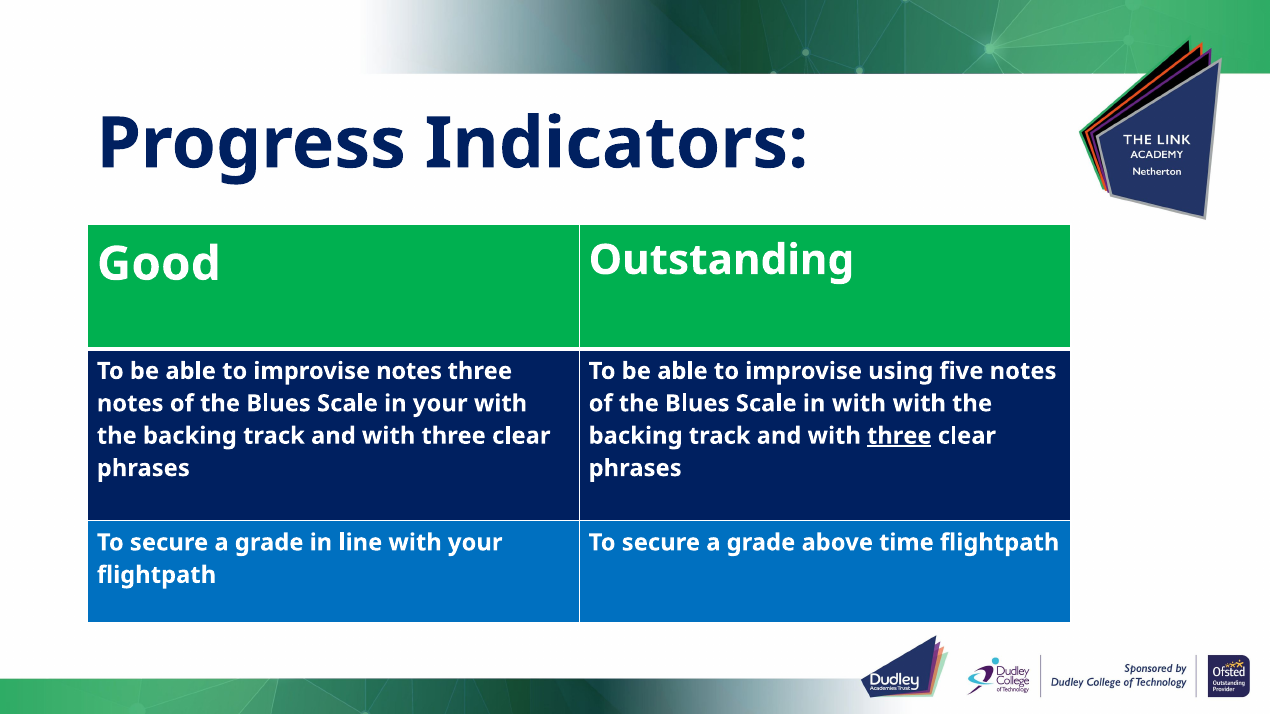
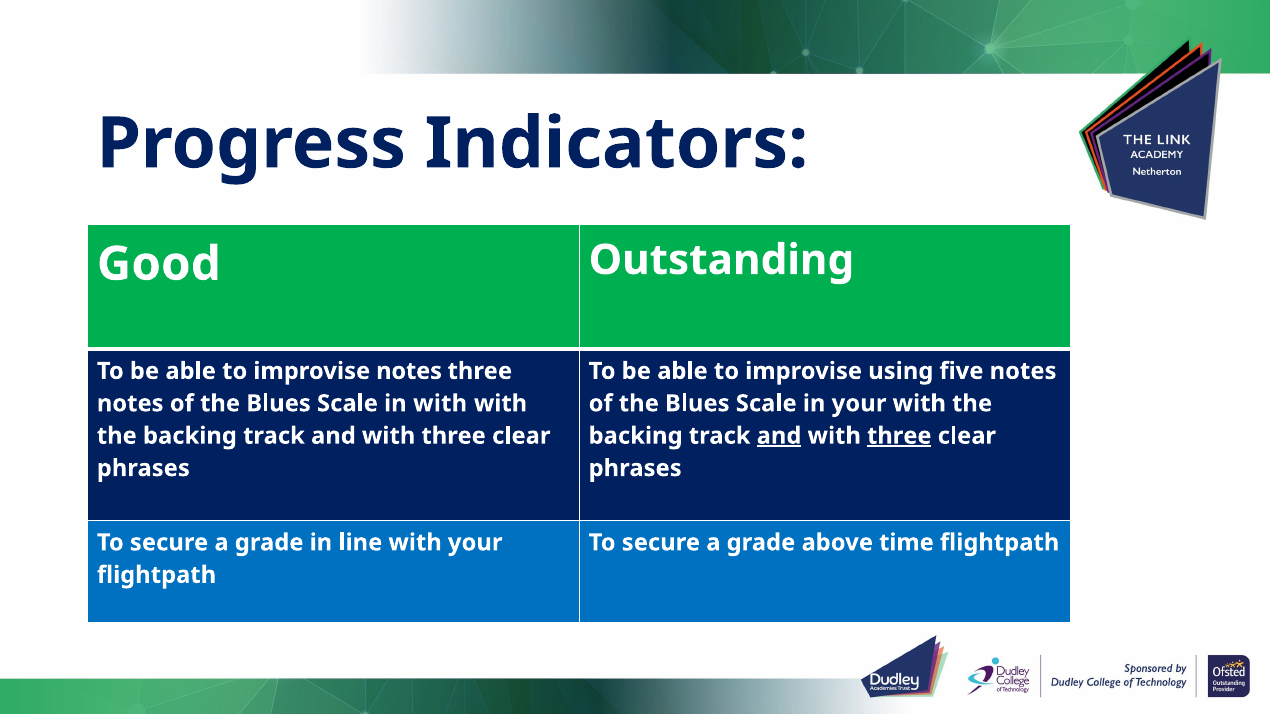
in your: your -> with (440, 404)
in with: with -> your (859, 404)
and underline: none -> present (779, 436)
